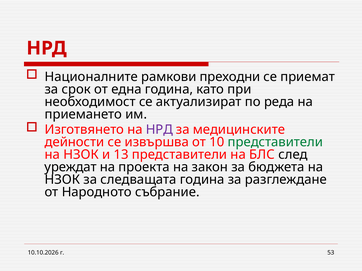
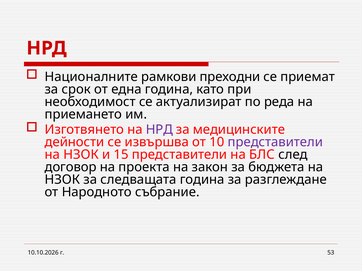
представители colour: green -> purple (275, 142)
13: 13 -> 15 (121, 155)
уреждат: уреждат -> договор (71, 167)
